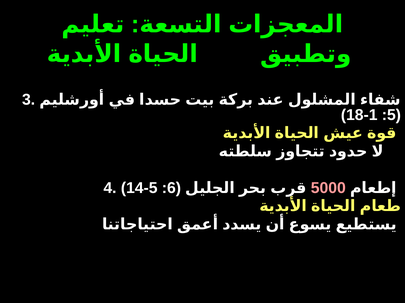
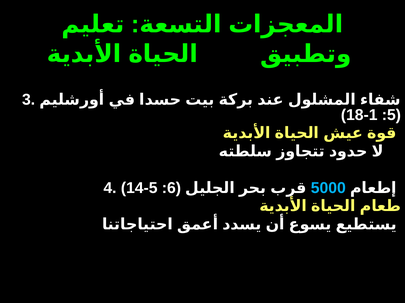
5000 colour: pink -> light blue (328, 188)
